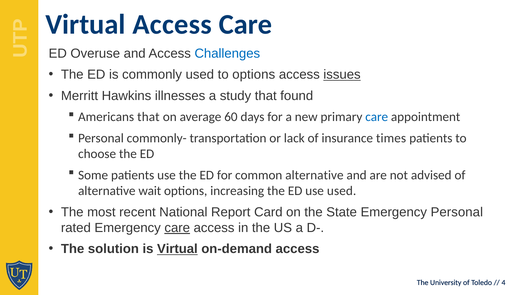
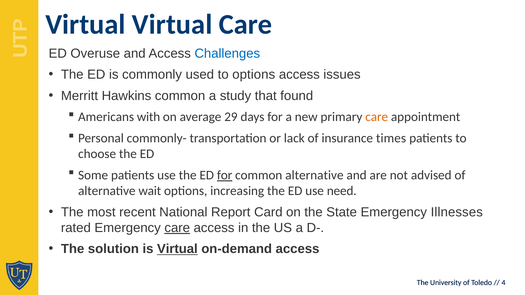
Virtual Access: Access -> Virtual (172, 24)
issues underline: present -> none (342, 75)
Hawkins illnesses: illnesses -> common (180, 96)
Americans that: that -> with (149, 117)
60: 60 -> 29 (231, 117)
care colour: blue -> orange (377, 117)
for underline: none -> present (225, 175)
use used: used -> need (342, 191)
Emergency Personal: Personal -> Illnesses (457, 212)
